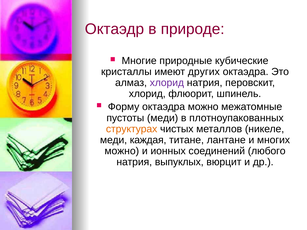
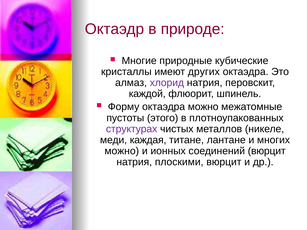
хлорид: хлорид -> каждой (147, 94)
пустоты меди: меди -> этого (163, 118)
структурах colour: orange -> purple (132, 129)
соединений любого: любого -> вюрцит (267, 151)
выпуклых: выпуклых -> плоскими (179, 162)
